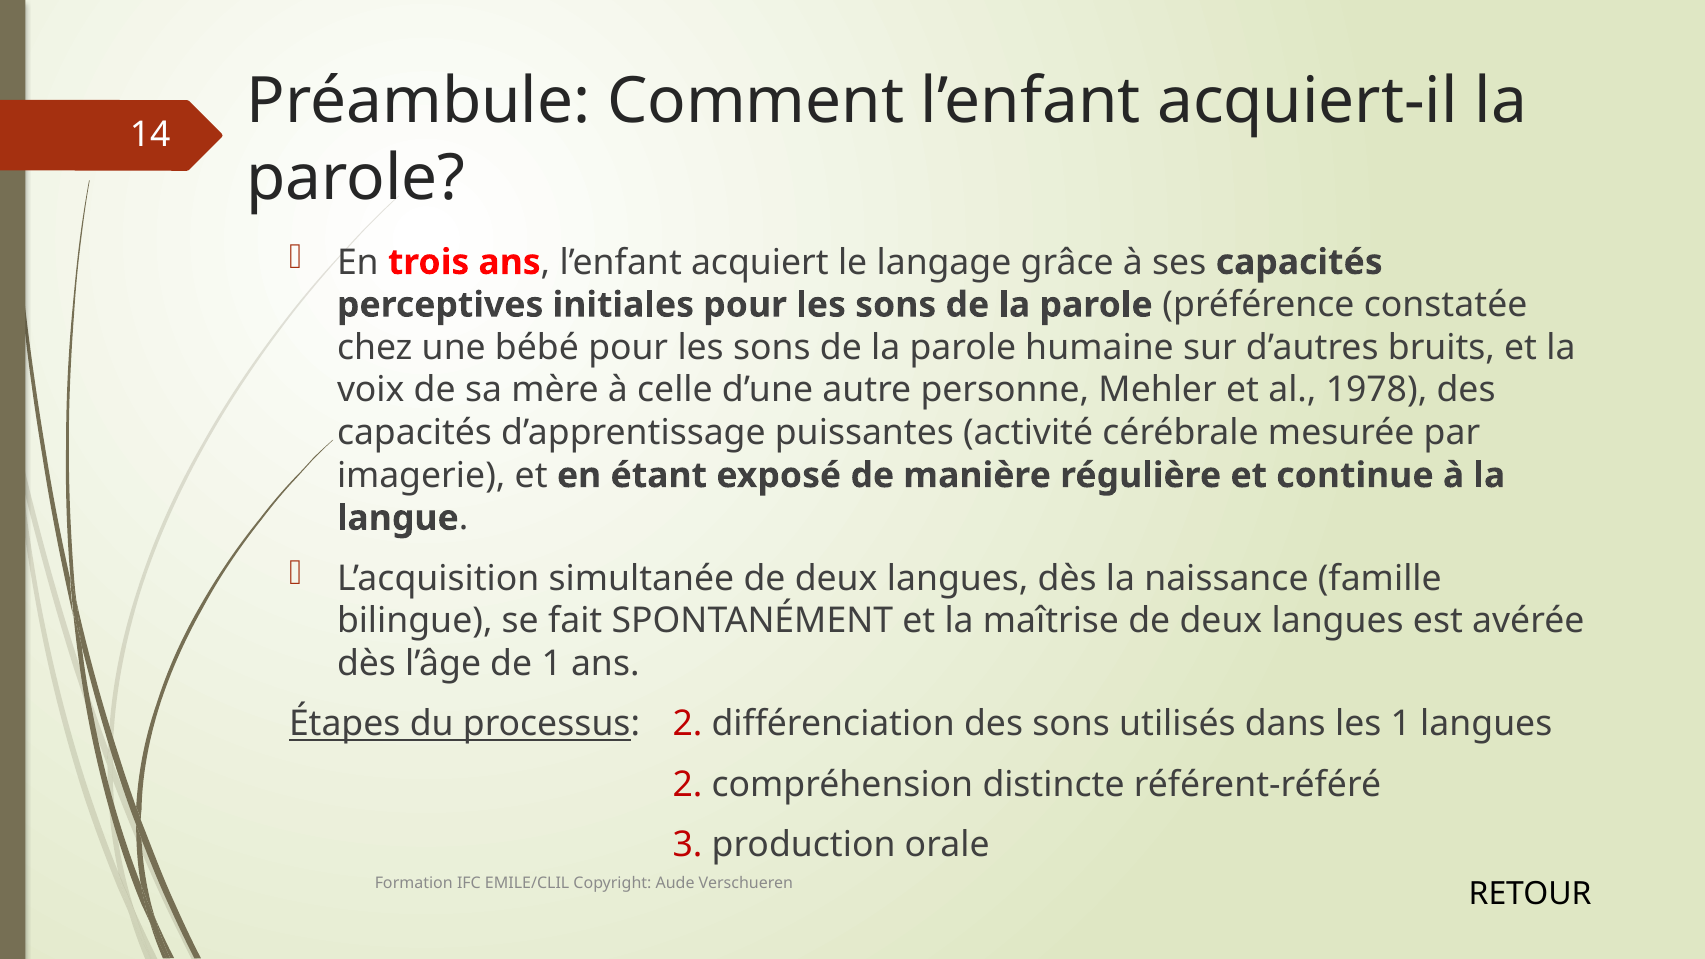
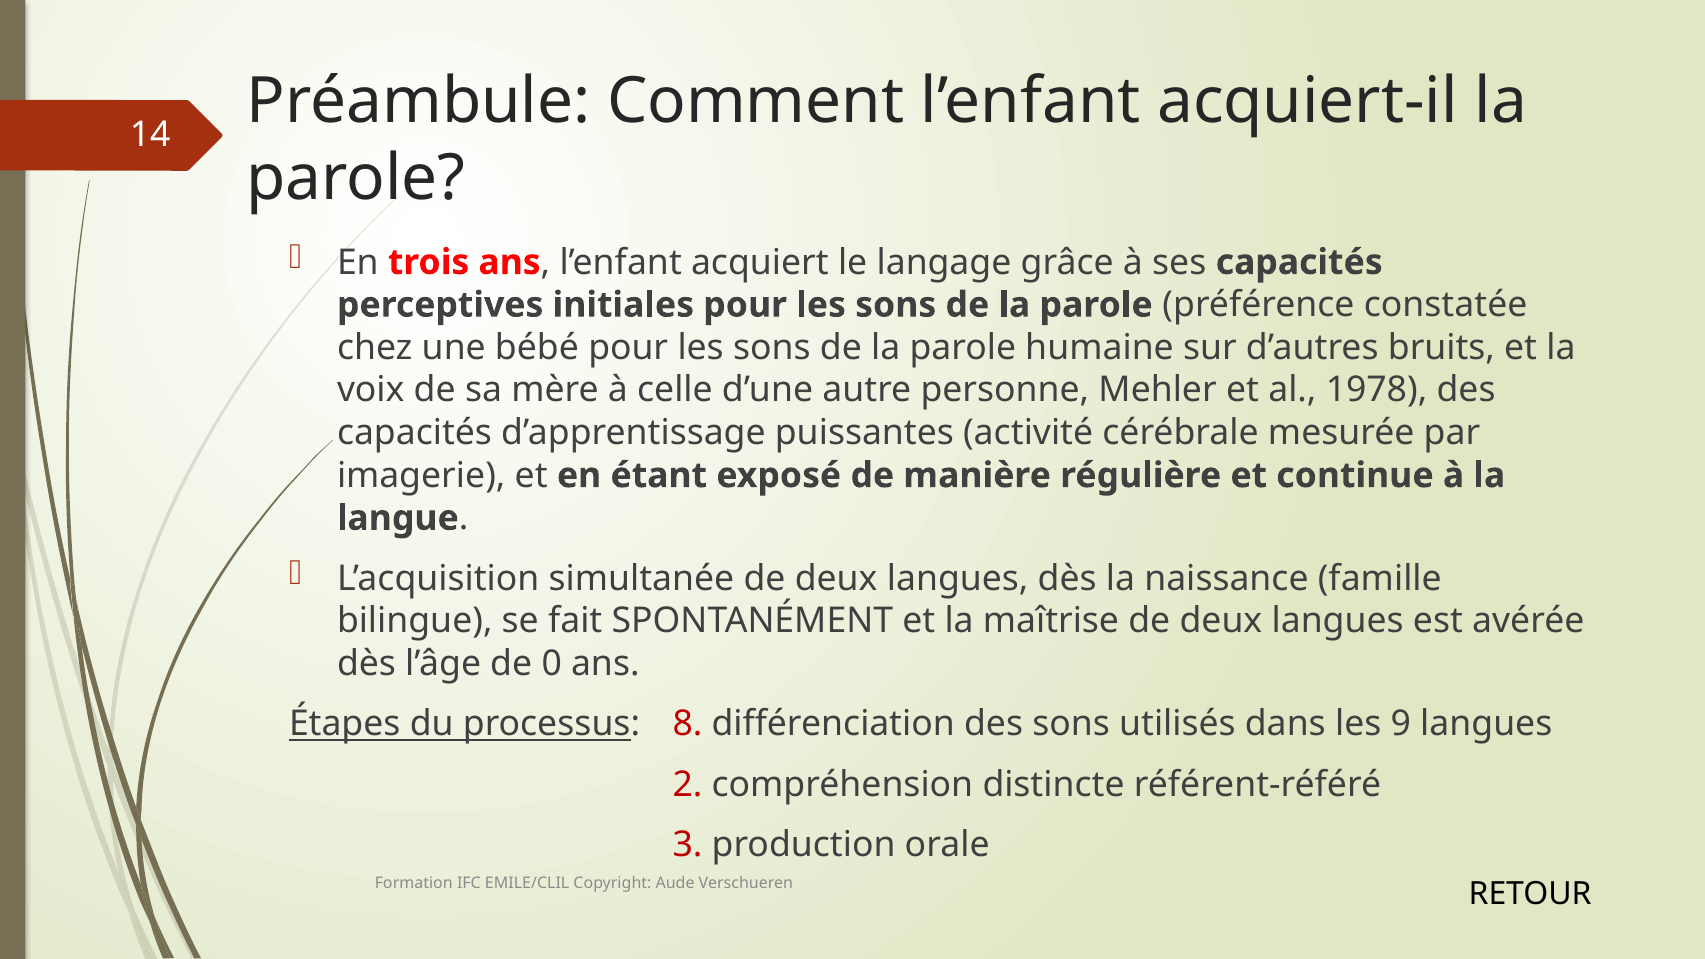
de 1: 1 -> 0 (552, 664)
processus 2: 2 -> 8 (688, 724)
les 1: 1 -> 9 (1401, 724)
